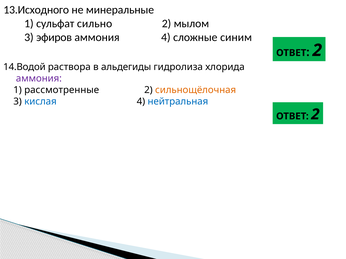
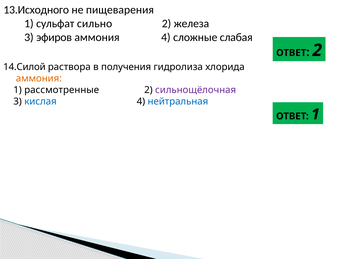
минеральные: минеральные -> пищеварения (120, 10)
мылом: мылом -> железа (191, 24)
синим: синим -> слабая (236, 37)
14.Водой: 14.Водой -> 14.Силой (24, 67)
альдегиды: альдегиды -> получения (126, 67)
аммония colour: purple -> orange (39, 79)
сильнощёлочная colour: orange -> purple (196, 90)
2: 2 -> 1 (315, 115)
